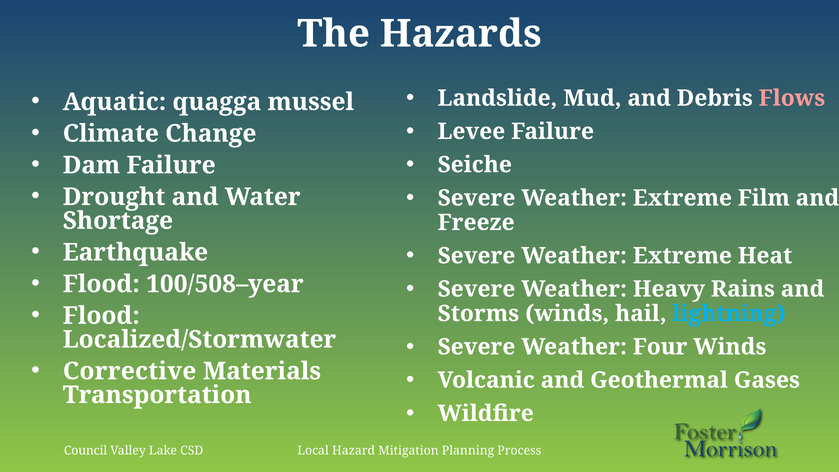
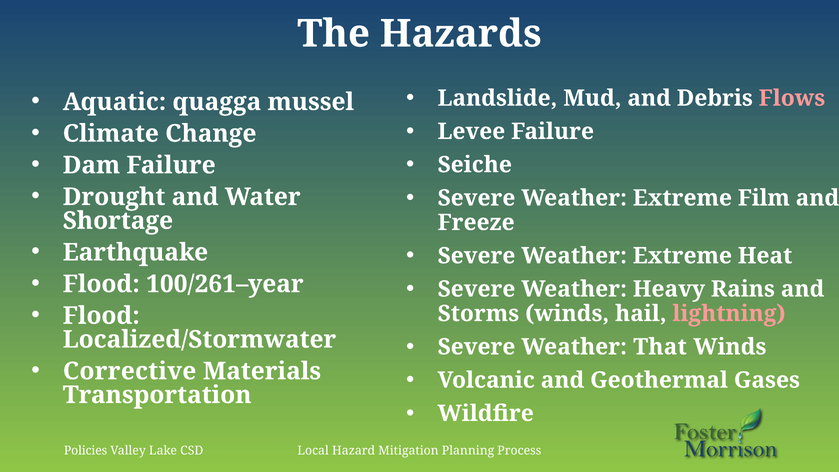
100/508–year: 100/508–year -> 100/261–year (225, 284)
lightning colour: light blue -> pink (729, 314)
Four: Four -> That (660, 347)
Council: Council -> Policies (86, 451)
